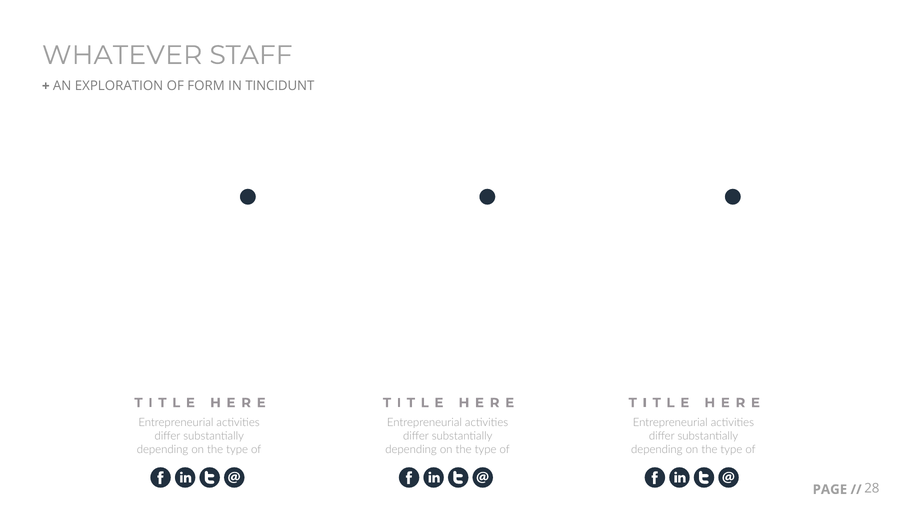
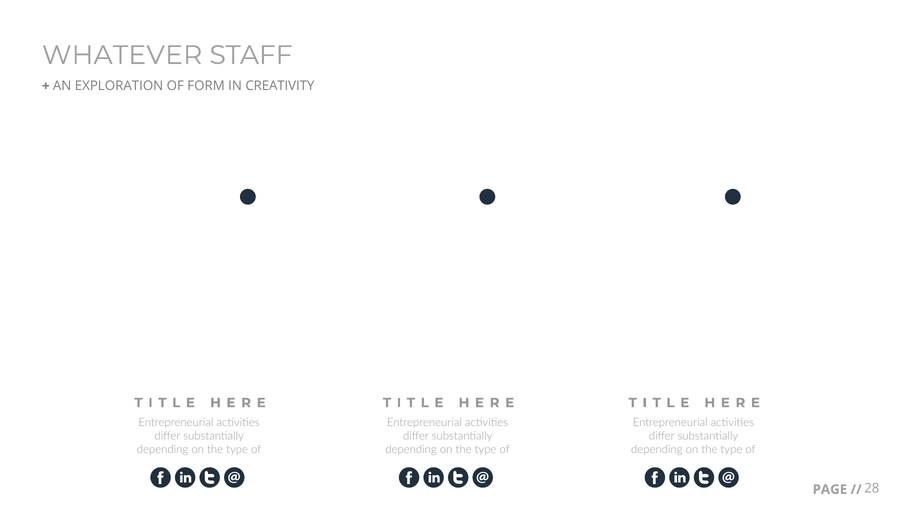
TINCIDUNT: TINCIDUNT -> CREATIVITY (280, 86)
